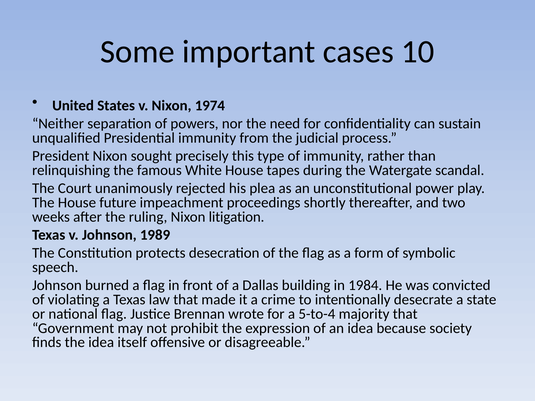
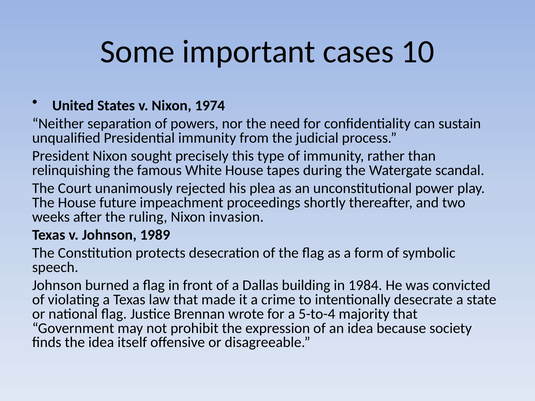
litigation: litigation -> invasion (236, 217)
